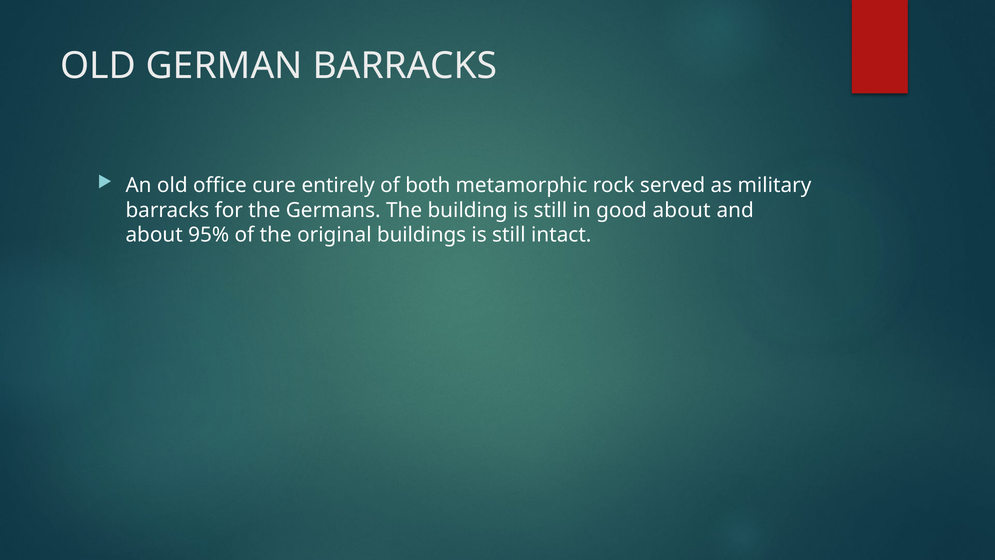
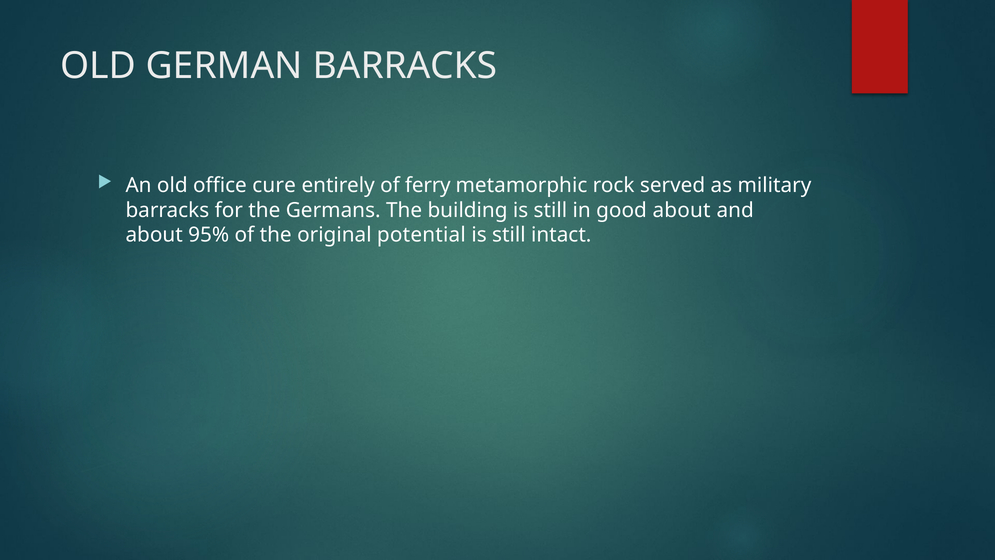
both: both -> ferry (428, 185)
buildings: buildings -> potential (421, 235)
